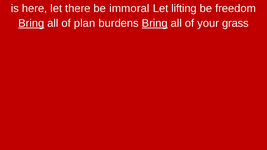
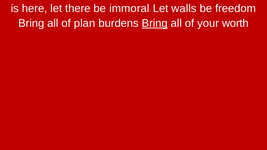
lifting: lifting -> walls (184, 8)
Bring underline: present -> none (31, 23)
grass: grass -> worth (235, 23)
